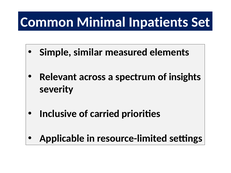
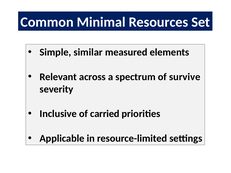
Inpatients: Inpatients -> Resources (158, 22)
insights: insights -> survive (185, 77)
